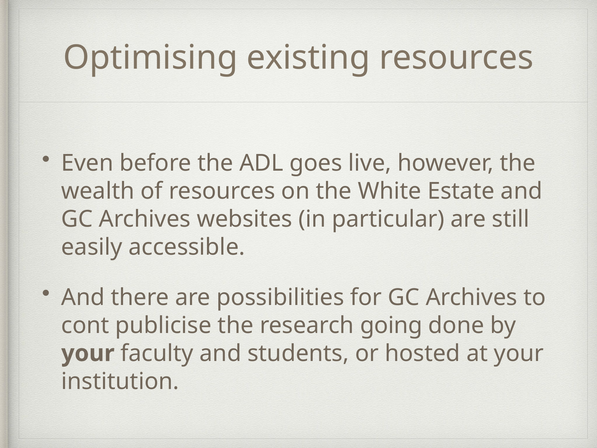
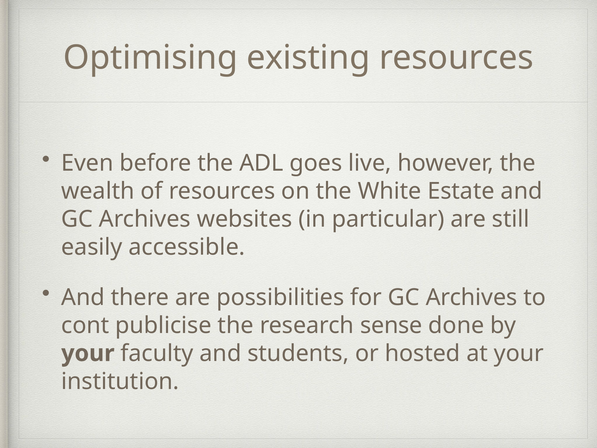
going: going -> sense (391, 325)
